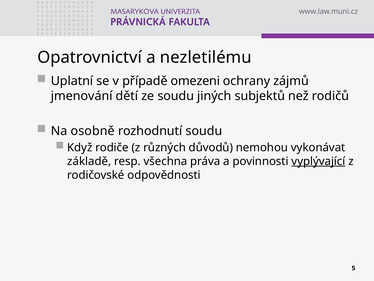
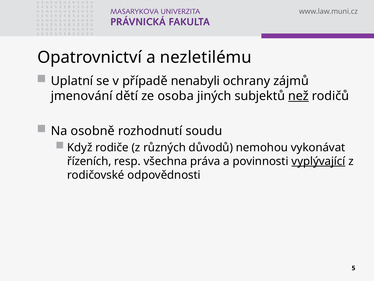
omezeni: omezeni -> nenabyli (195, 81)
ze soudu: soudu -> osoba (176, 96)
než underline: none -> present (298, 96)
základě: základě -> řízeních (89, 161)
